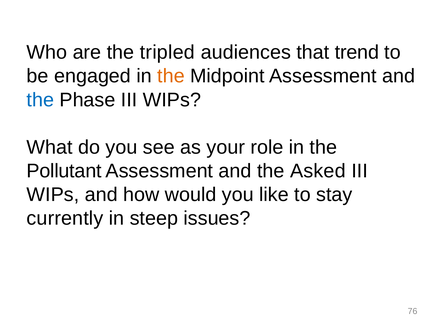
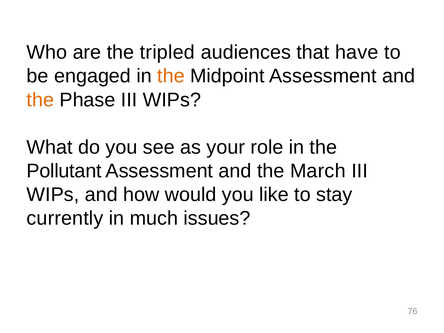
trend: trend -> have (357, 52)
the colour: blue -> orange (40, 100)
Asked: Asked -> March (318, 171)
steep: steep -> much (154, 218)
